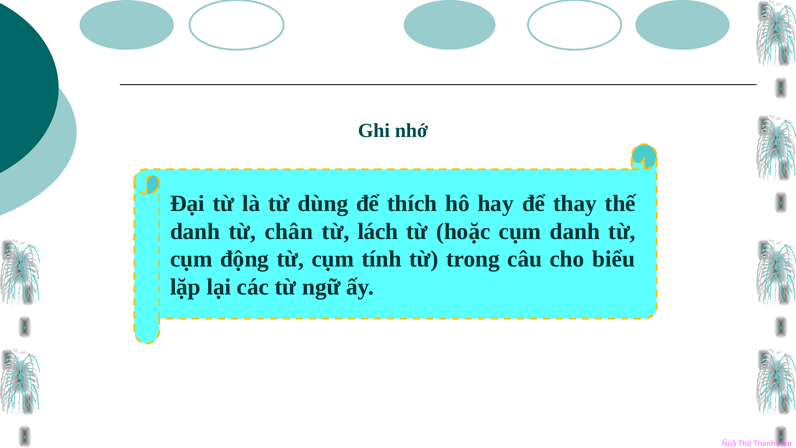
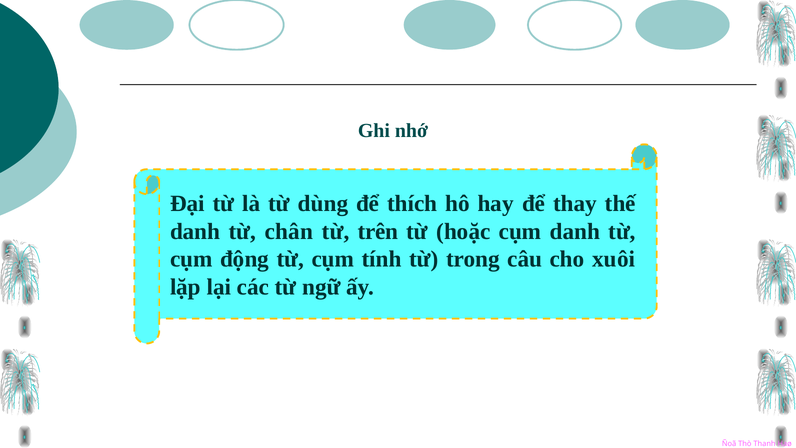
lách: lách -> trên (378, 231)
biểu: biểu -> xuôi (614, 259)
